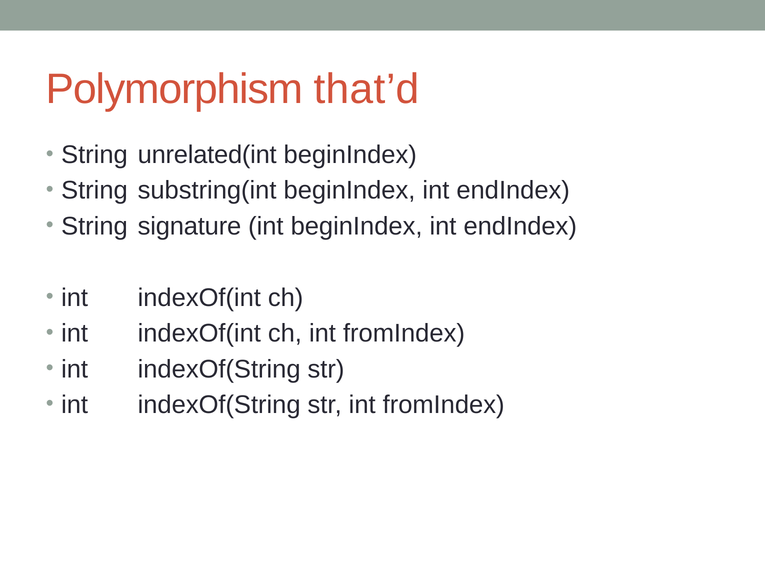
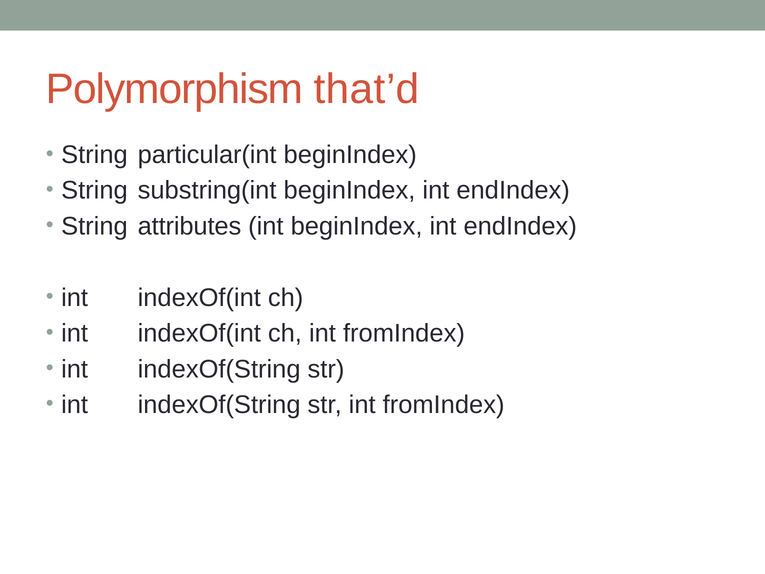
unrelated(int: unrelated(int -> particular(int (207, 155)
signature: signature -> attributes (189, 226)
